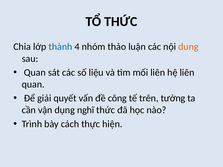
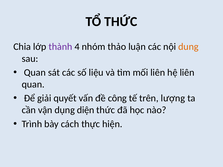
thành colour: blue -> purple (60, 47)
tưởng: tưởng -> lượng (173, 98)
nghĩ: nghĩ -> diện (86, 110)
